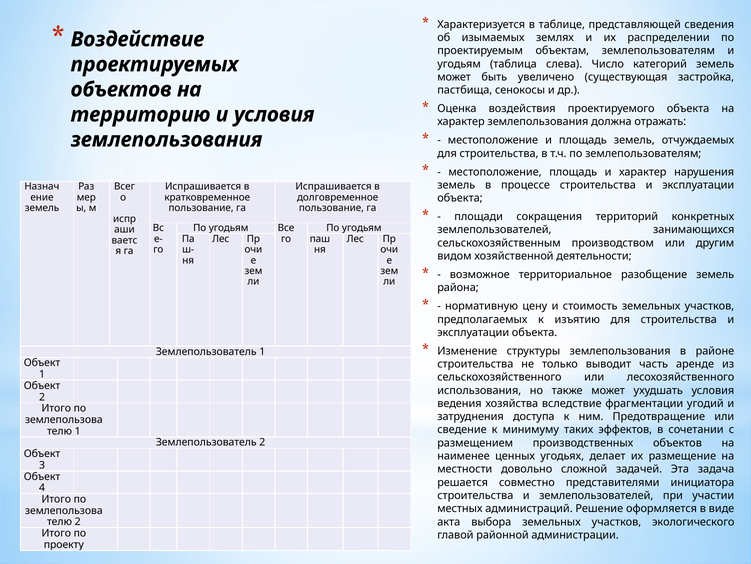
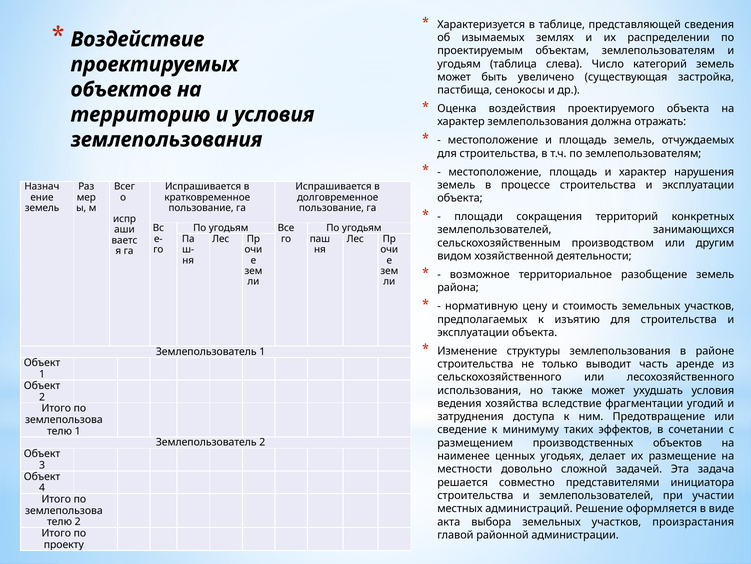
экологического: экологического -> произрастания (693, 521)
